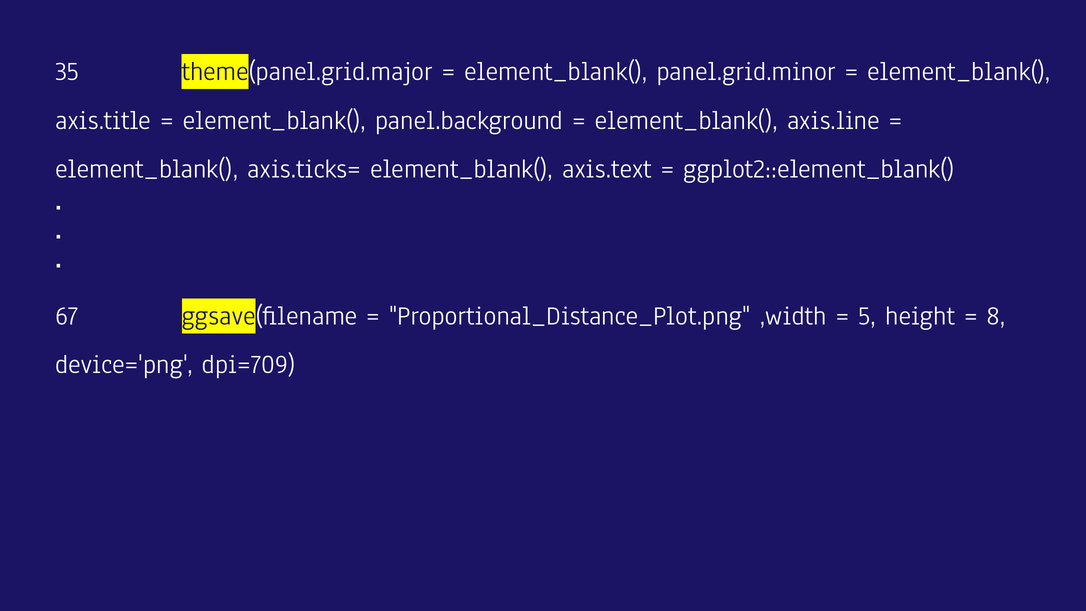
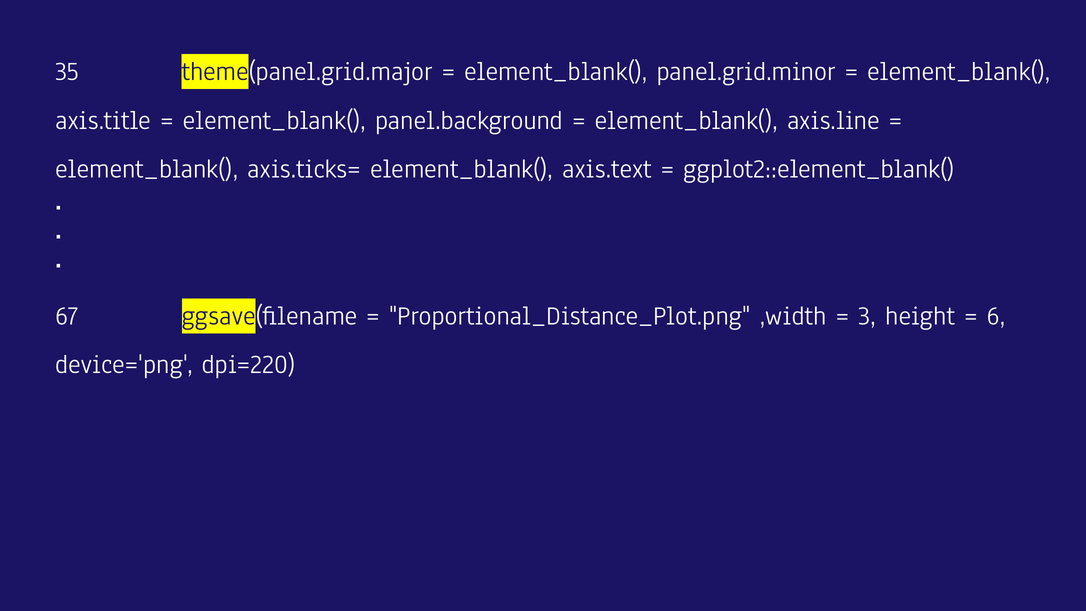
5: 5 -> 3 (867, 316)
8: 8 -> 6 (996, 316)
dpi=709: dpi=709 -> dpi=220 (249, 364)
